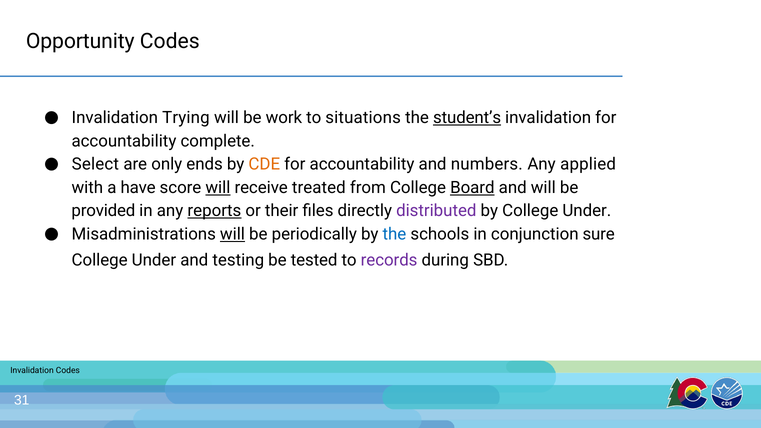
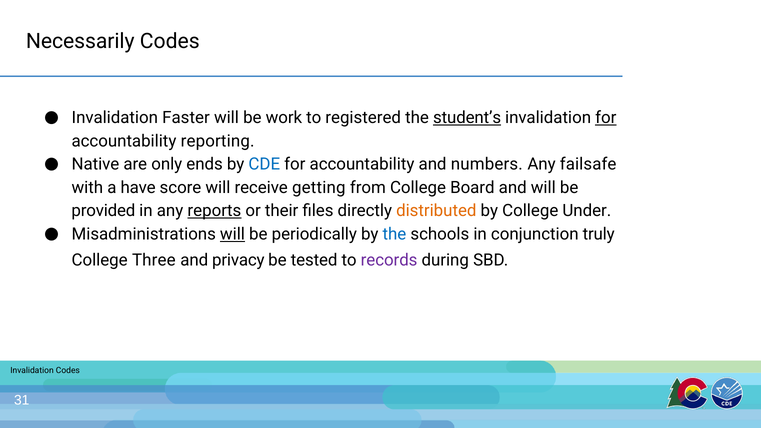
Opportunity: Opportunity -> Necessarily (80, 41)
Trying: Trying -> Faster (186, 118)
situations: situations -> registered (363, 118)
for underline: none -> present (606, 118)
complete: complete -> reporting (218, 141)
Select: Select -> Native (95, 164)
CDE colour: orange -> blue (264, 164)
applied: applied -> failsafe (588, 164)
will underline: present -> none (218, 188)
treated: treated -> getting (319, 188)
Board underline: present -> none (472, 188)
distributed colour: purple -> orange (436, 211)
sure: sure -> truly (599, 234)
Under: Under -> Three (154, 260)
testing: testing -> privacy (238, 260)
